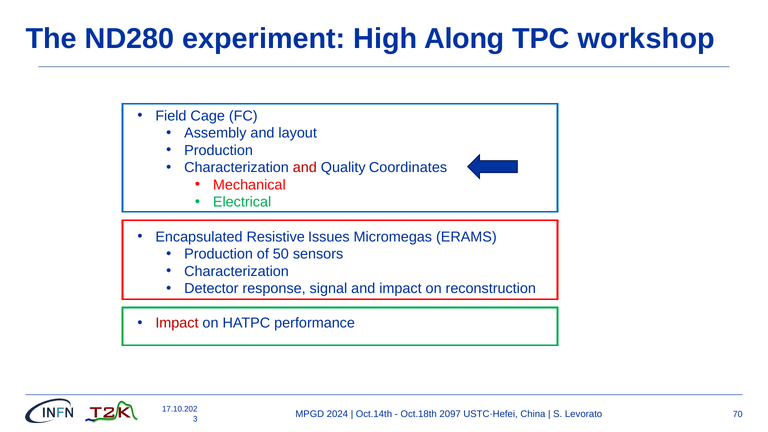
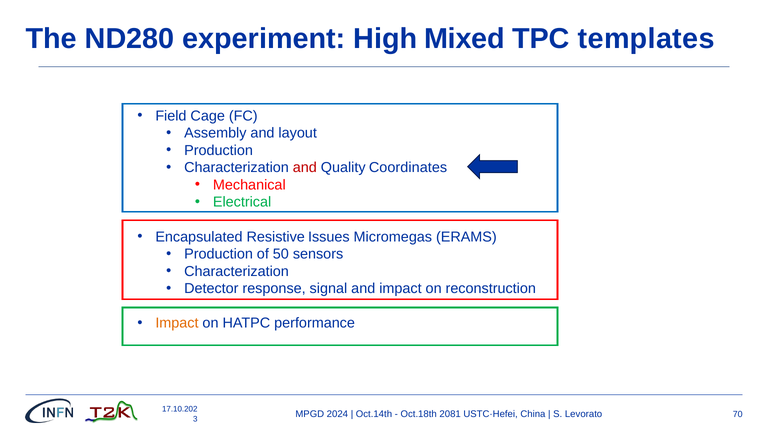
Along: Along -> Mixed (464, 39)
workshop: workshop -> templates (646, 39)
Impact colour: red -> orange (177, 323)
2097: 2097 -> 2081 (450, 414)
